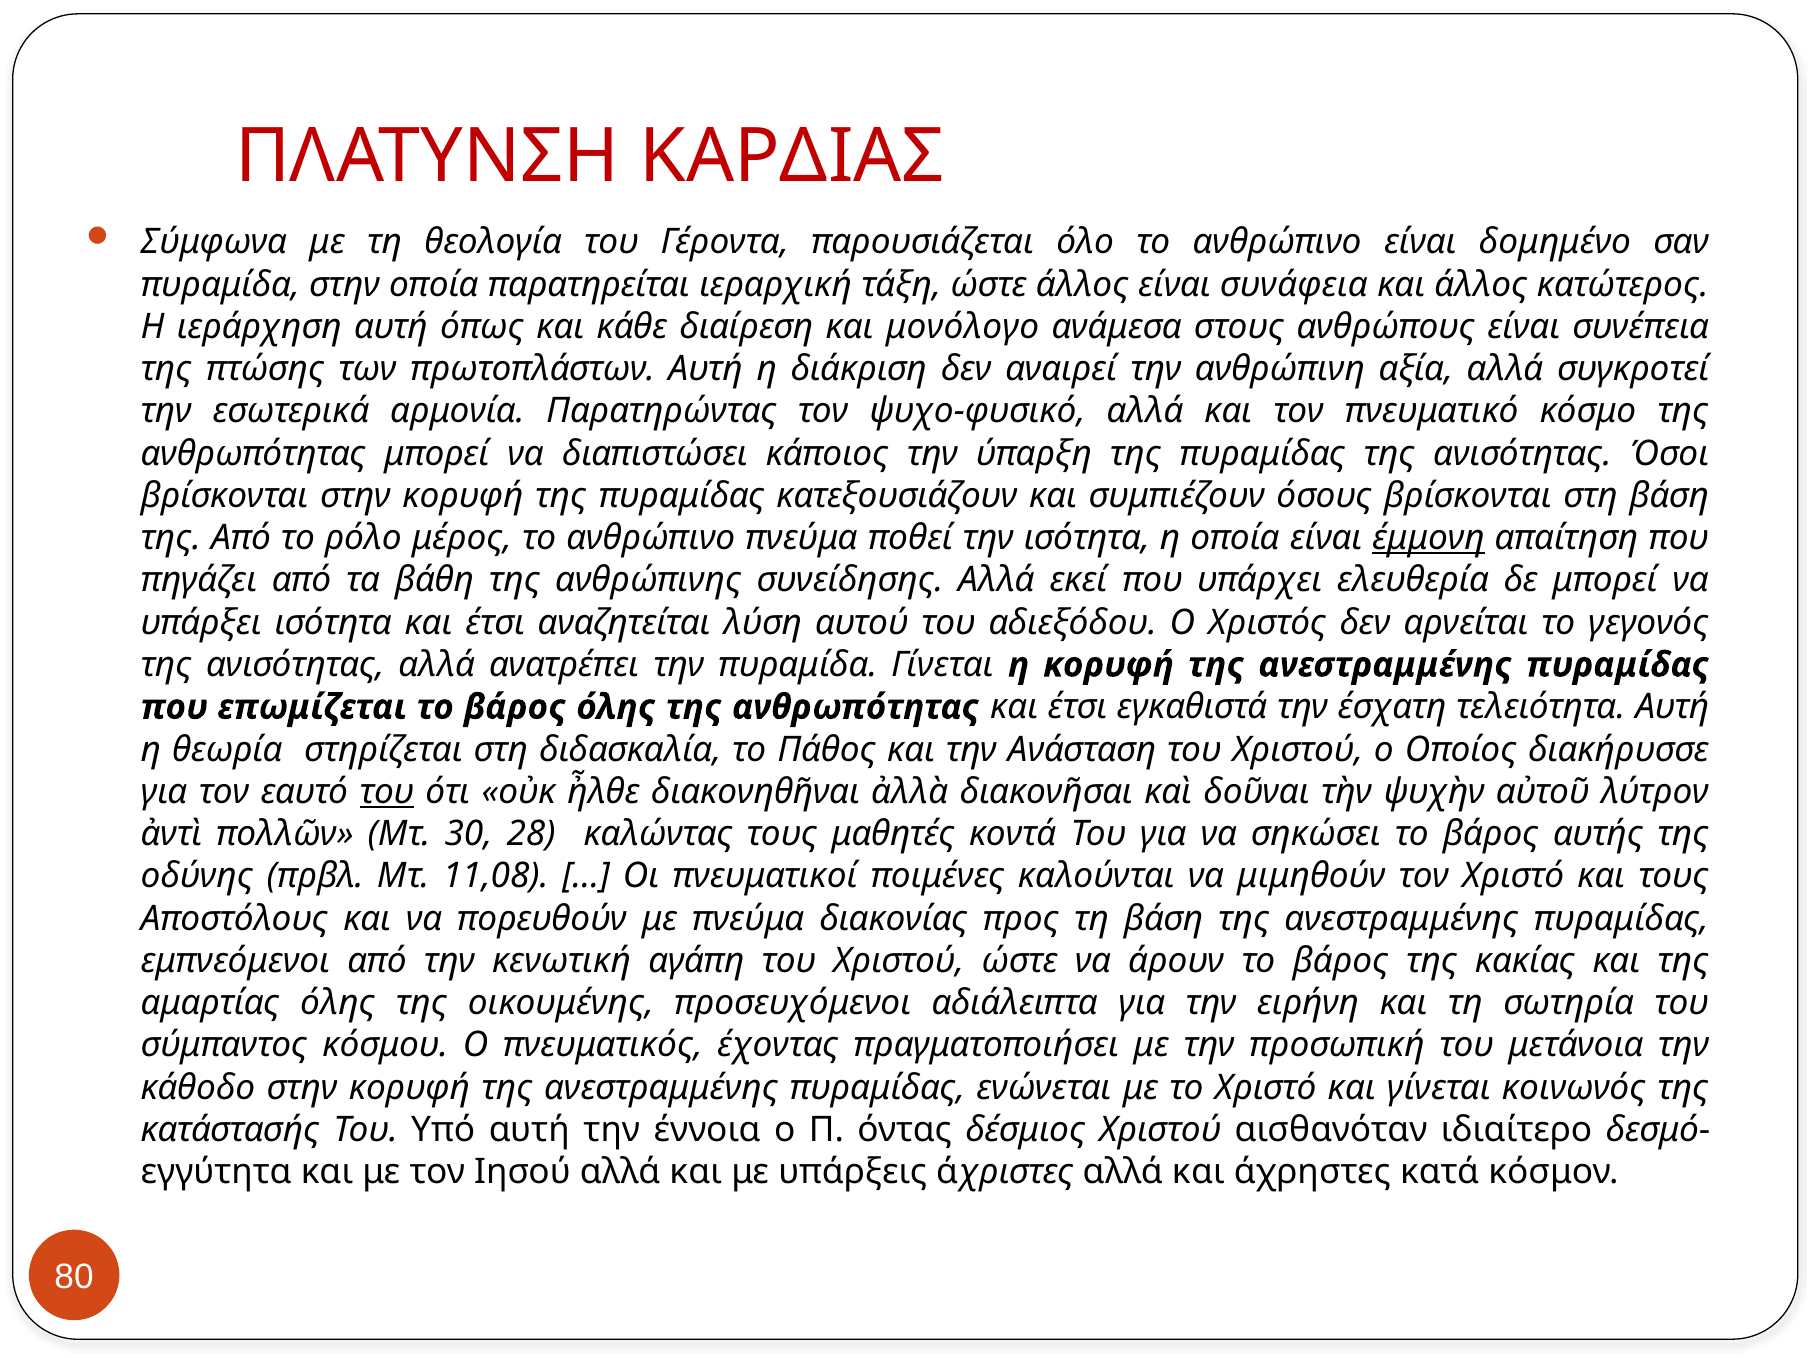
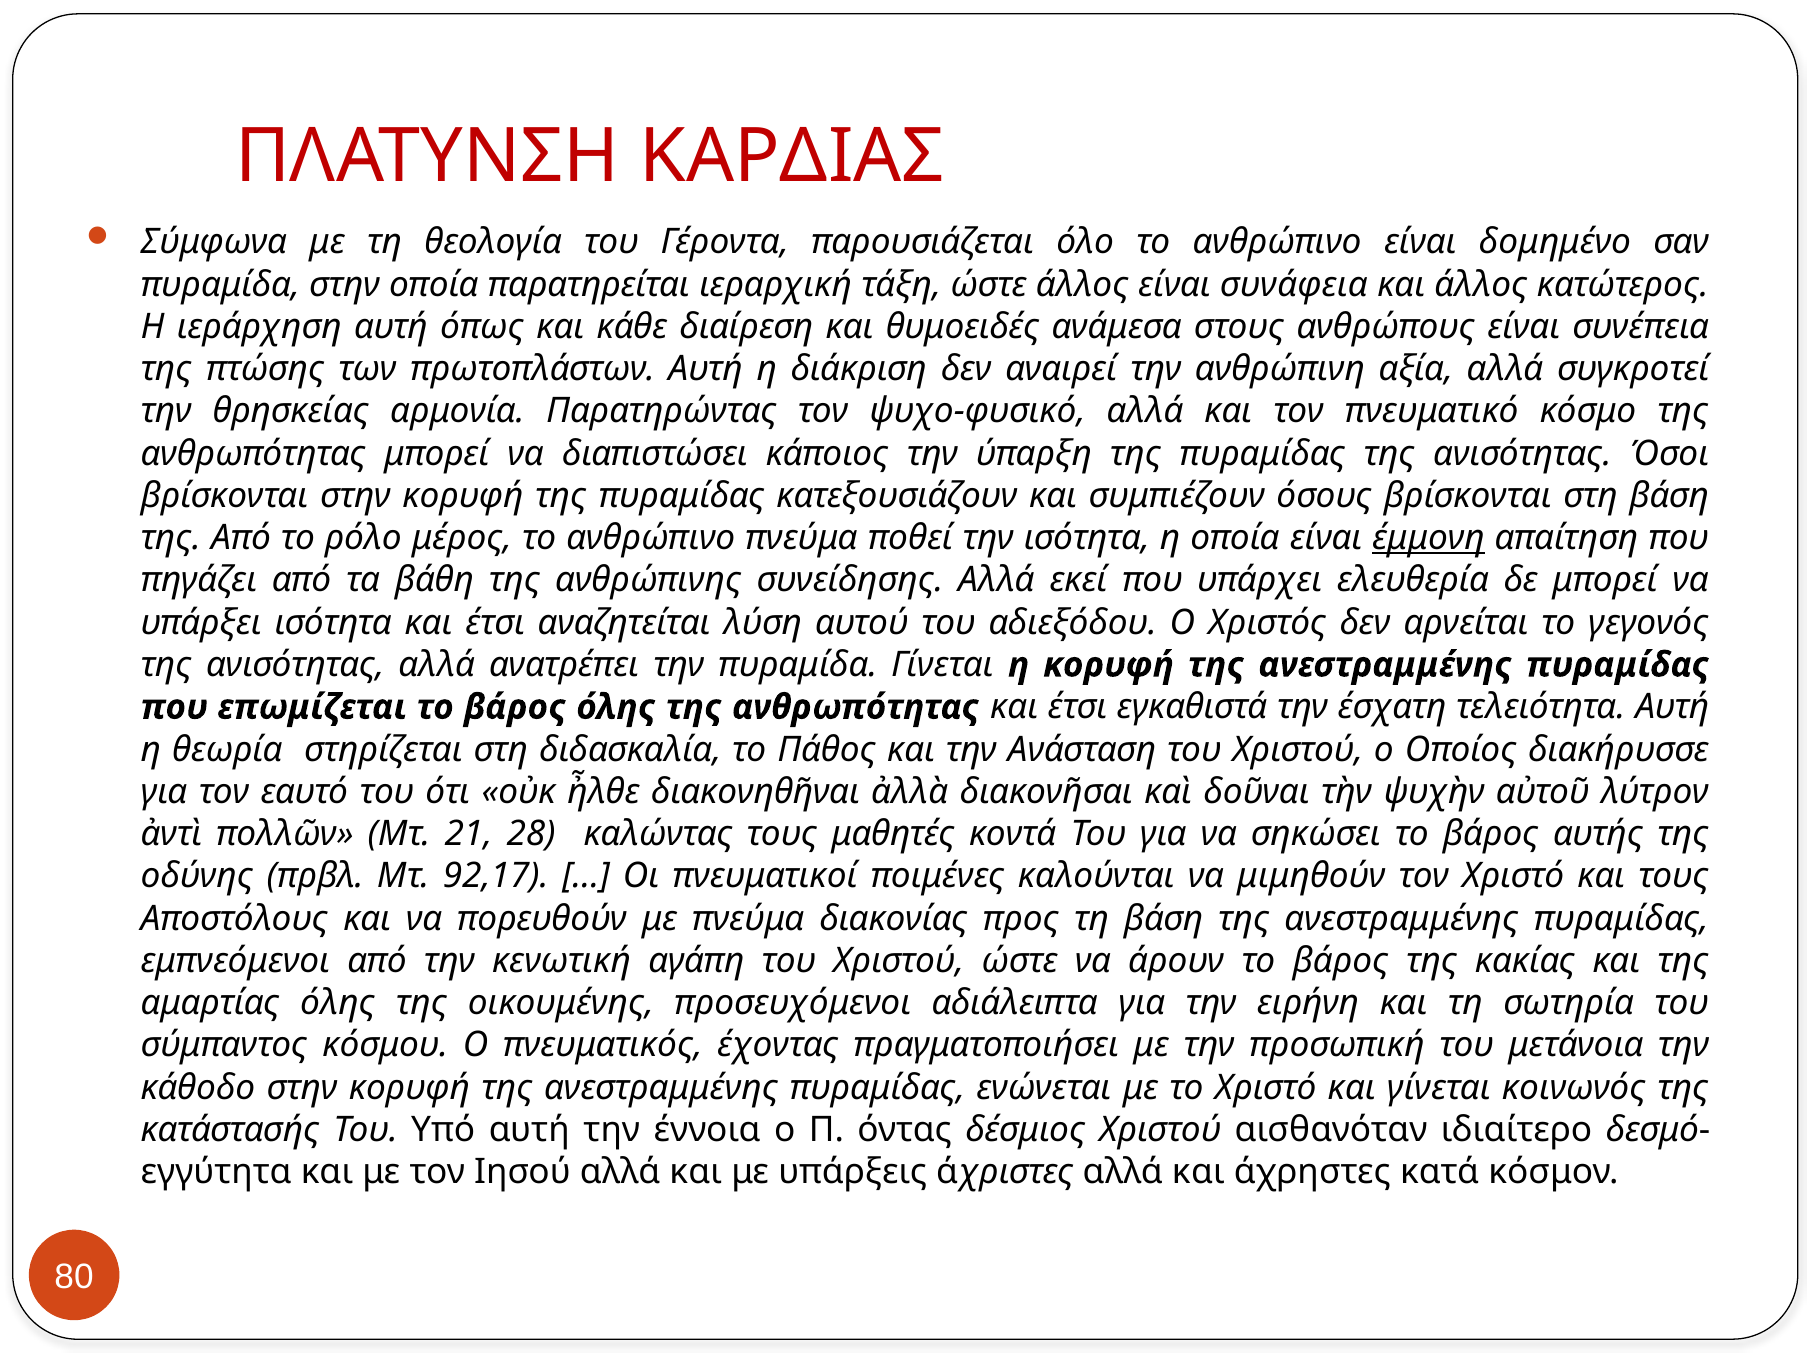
μονόλογο: μονόλογο -> θυμοειδές (963, 327)
εσωτερικά: εσωτερικά -> θρησκείας (291, 411)
του underline: present -> none (387, 792)
30: 30 -> 21 (468, 834)
11,08: 11,08 -> 92,17 (496, 876)
